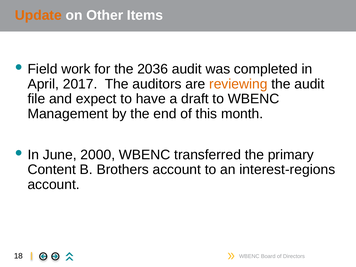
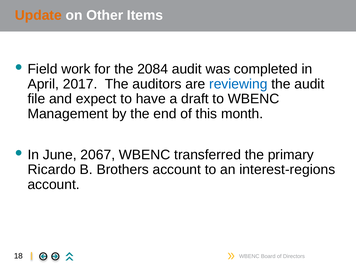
2036: 2036 -> 2084 (153, 69)
reviewing colour: orange -> blue (238, 84)
2000: 2000 -> 2067 (98, 155)
Content: Content -> Ricardo (52, 170)
